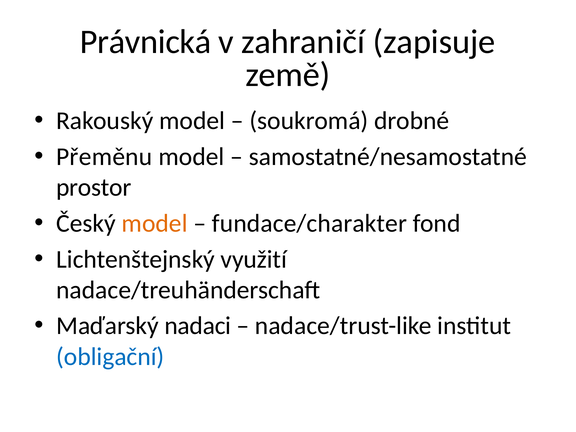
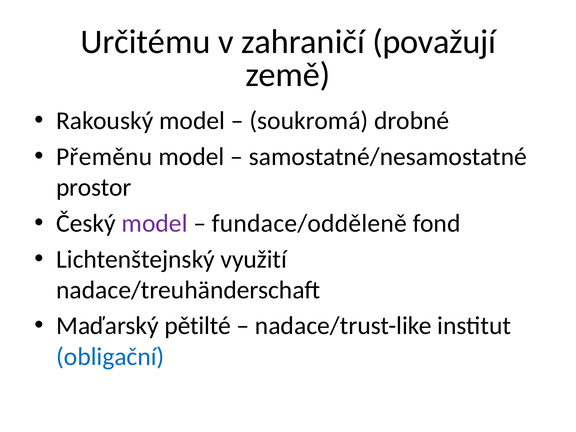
Právnická: Právnická -> Určitému (145, 42)
zapisuje: zapisuje -> považují (434, 42)
model colour: orange -> purple (155, 223)
fundace/charakter: fundace/charakter -> fundace/odděleně (309, 223)
nadaci: nadaci -> pětilté (198, 326)
